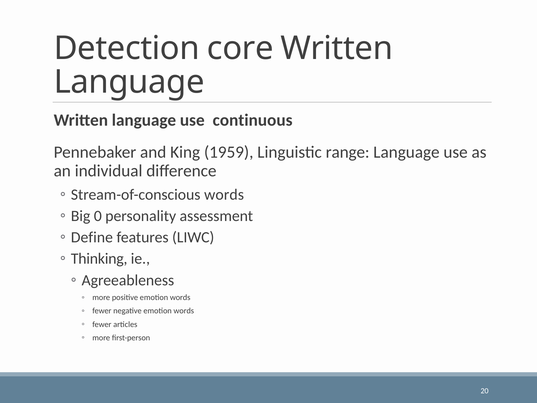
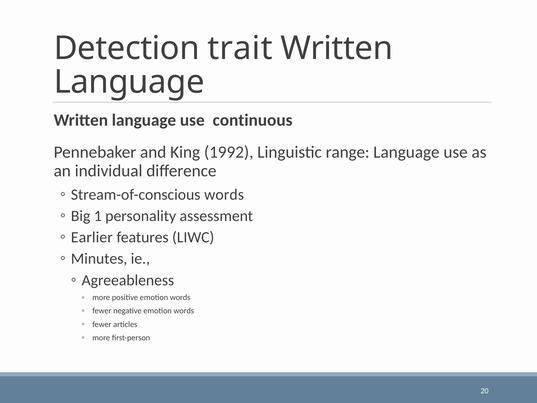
core: core -> trait (240, 48)
1959: 1959 -> 1992 (229, 152)
0: 0 -> 1 (98, 216)
Define: Define -> Earlier (92, 237)
Thinking: Thinking -> Minutes (99, 259)
